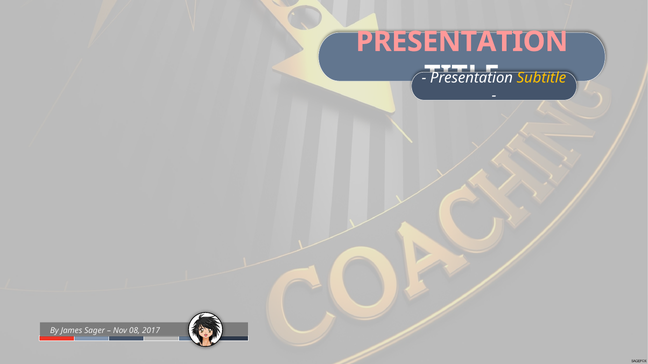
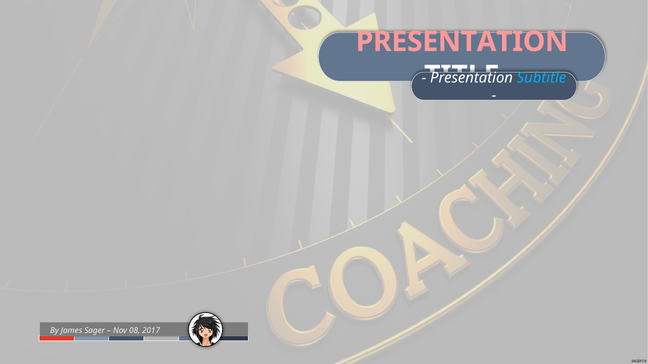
Subtitle colour: yellow -> light blue (541, 78)
